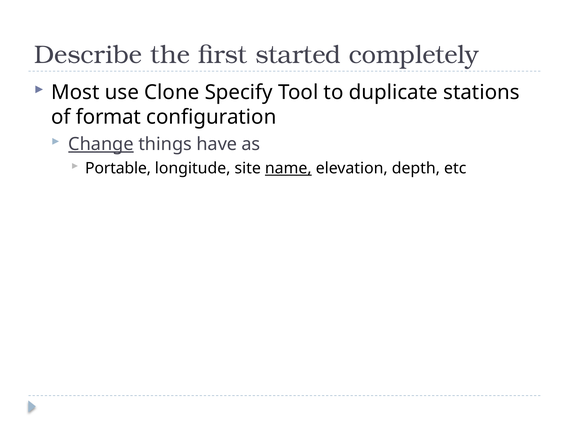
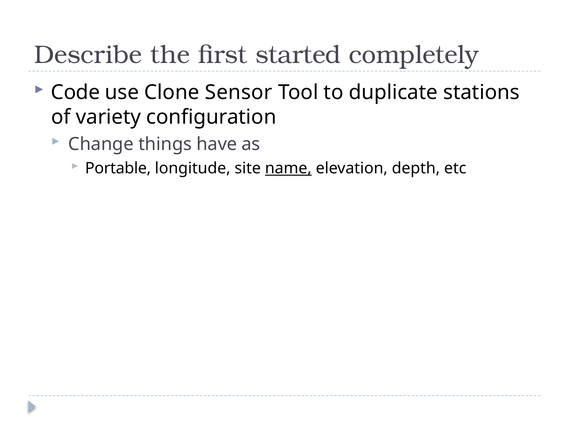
Most: Most -> Code (75, 92)
Specify: Specify -> Sensor (239, 92)
format: format -> variety (108, 117)
Change underline: present -> none (101, 144)
